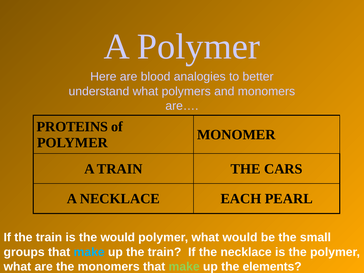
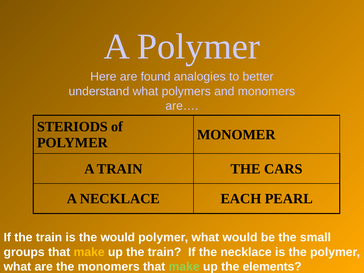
blood: blood -> found (156, 77)
PROTEINS: PROTEINS -> STERIODS (72, 127)
make colour: light blue -> yellow (89, 252)
